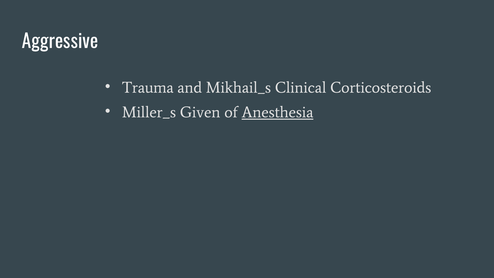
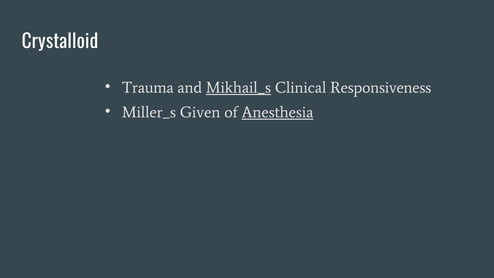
Aggressive: Aggressive -> Crystalloid (60, 42)
Mikhail_s underline: none -> present (238, 88)
Corticosteroids: Corticosteroids -> Responsiveness (381, 88)
